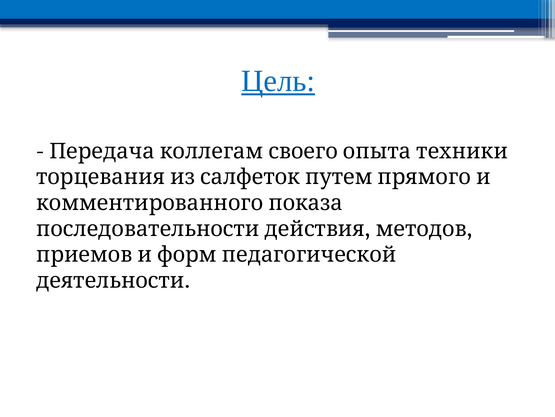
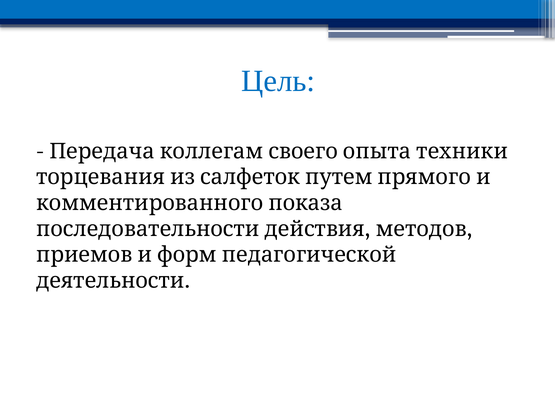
Цель underline: present -> none (278, 81)
